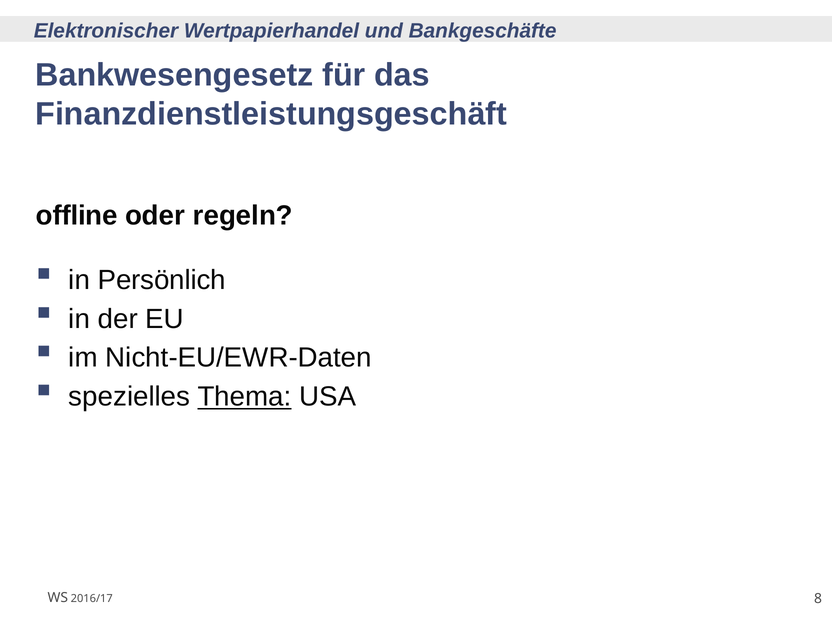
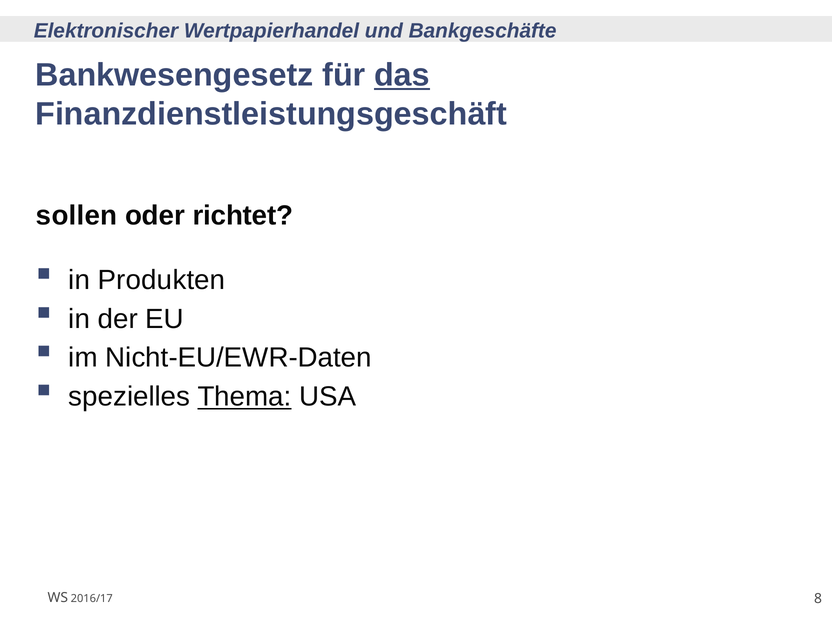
das underline: none -> present (402, 75)
offline: offline -> sollen (76, 215)
regeln: regeln -> richtet (243, 215)
Persönlich: Persönlich -> Produkten (162, 280)
